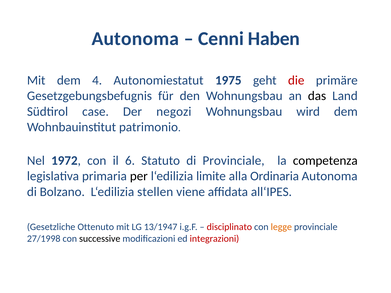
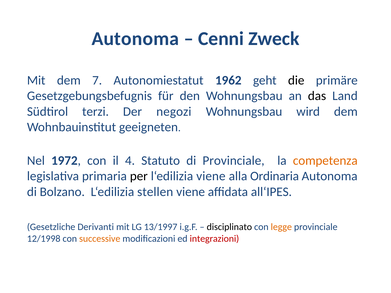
Haben: Haben -> Zweck (274, 39)
4: 4 -> 7 (97, 80)
1975: 1975 -> 1962 (228, 80)
die colour: red -> black (296, 80)
case: case -> terzi (96, 112)
patrimonio: patrimonio -> geeigneten (148, 127)
6: 6 -> 4 (130, 161)
competenza colour: black -> orange (325, 161)
l‘edilizia limite: limite -> viene (211, 176)
Ottenuto: Ottenuto -> Derivanti (96, 227)
13/1947: 13/1947 -> 13/1997 (161, 227)
disciplinato colour: red -> black (229, 227)
27/1998: 27/1998 -> 12/1998 (44, 239)
successive colour: black -> orange (100, 239)
